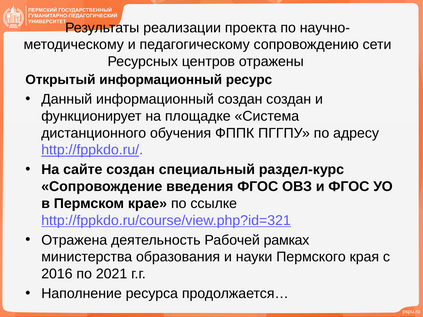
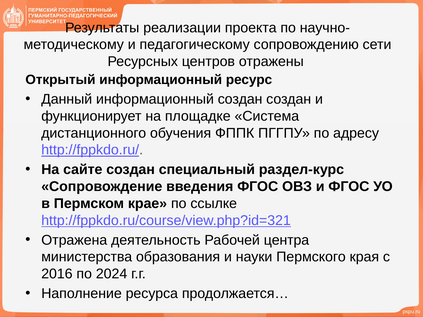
рамках: рамках -> центра (286, 240)
2021: 2021 -> 2024 (112, 274)
